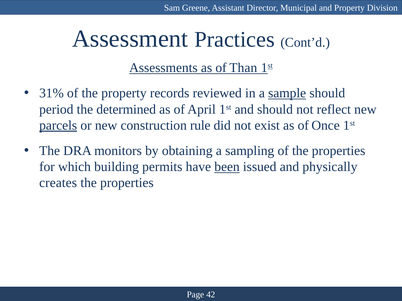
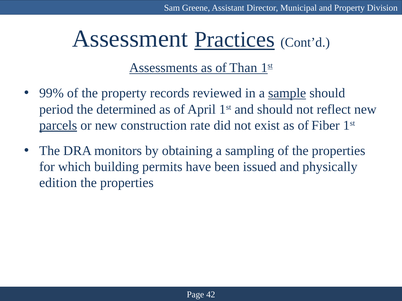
Practices underline: none -> present (235, 40)
31%: 31% -> 99% (51, 93)
rule: rule -> rate (200, 126)
Once: Once -> Fiber (326, 126)
been underline: present -> none (227, 167)
creates: creates -> edition (58, 183)
